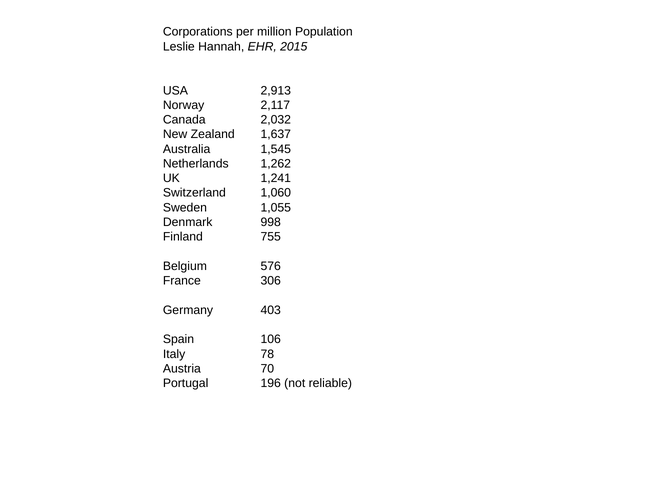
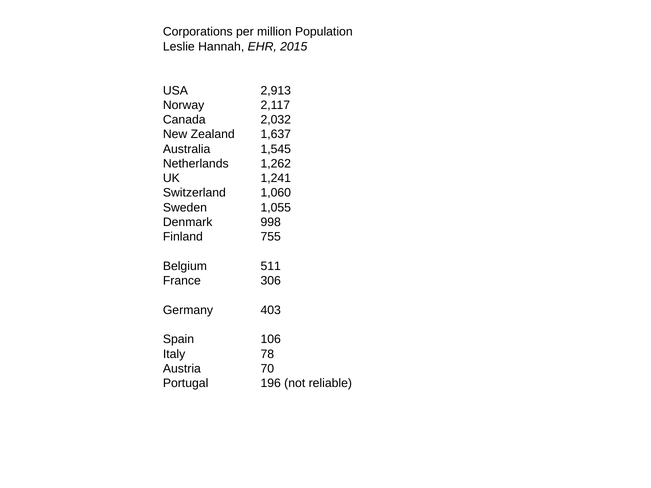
576: 576 -> 511 (271, 266)
